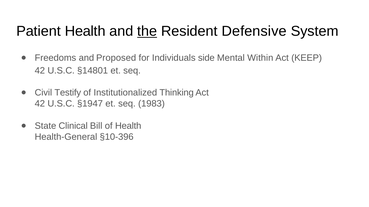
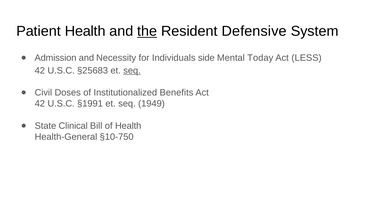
Freedoms: Freedoms -> Admission (55, 58)
Proposed: Proposed -> Necessity (116, 58)
Within: Within -> Today (260, 58)
KEEP: KEEP -> LESS (307, 58)
§14801: §14801 -> §25683 (93, 71)
seq underline: none -> present (132, 71)
Testify: Testify -> Doses (68, 93)
Thinking: Thinking -> Benefits (177, 93)
§1947: §1947 -> §1991 (90, 104)
1983: 1983 -> 1949 (151, 104)
§10-396: §10-396 -> §10-750 (117, 137)
